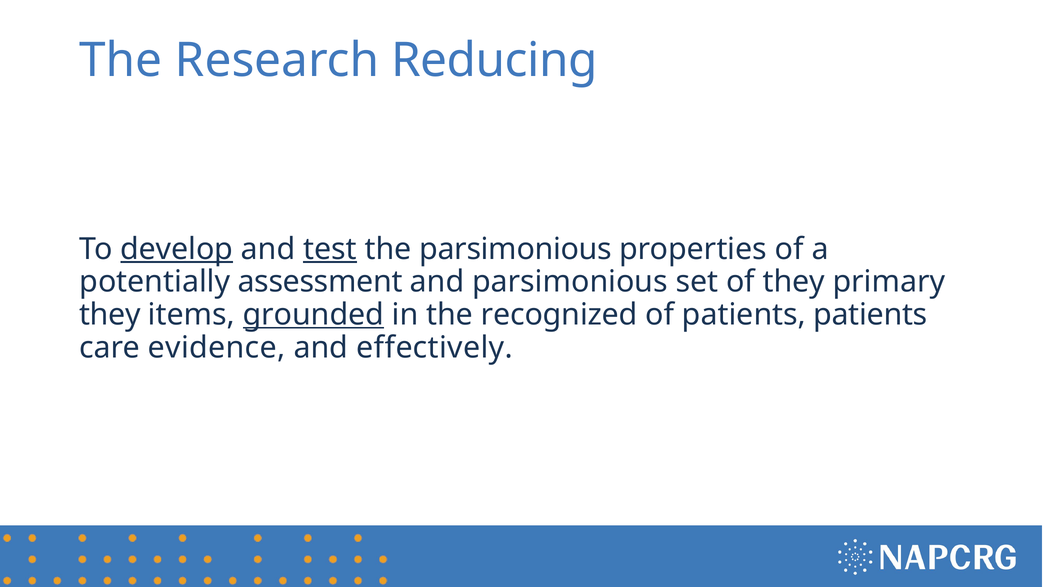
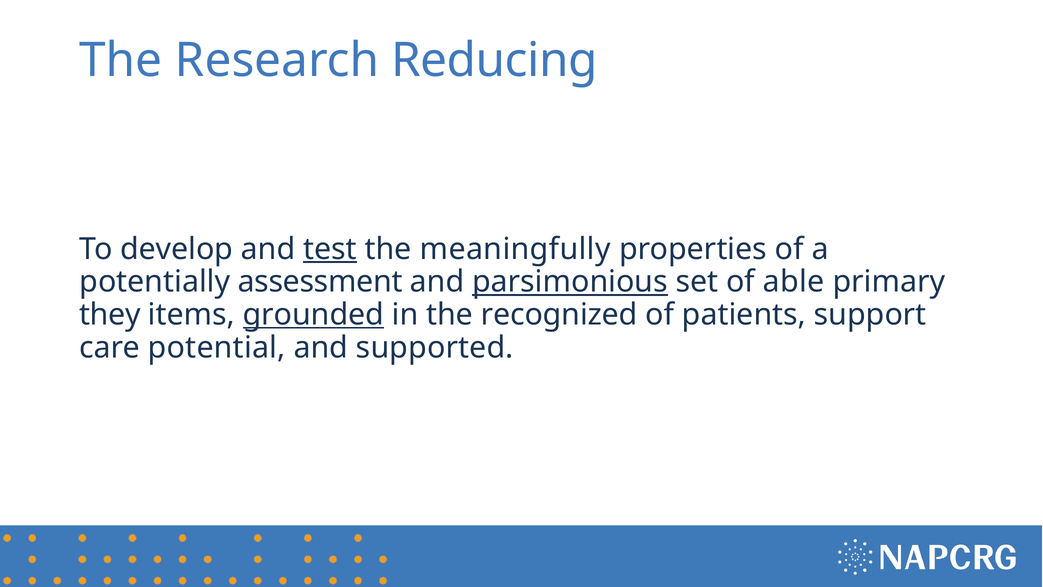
develop underline: present -> none (177, 249)
the parsimonious: parsimonious -> meaningfully (515, 249)
parsimonious underline: none -> present (570, 282)
of they: they -> able (794, 282)
patients patients: patients -> support (870, 315)
evidence: evidence -> potential (217, 347)
effectively: effectively -> supported (435, 347)
